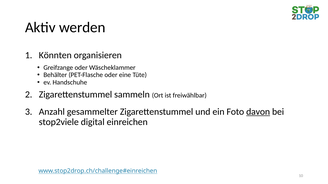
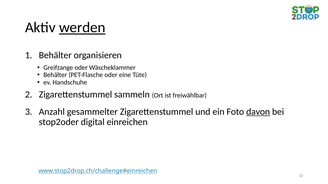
werden underline: none -> present (82, 28)
Könnten: Könnten -> Behälter (55, 55)
stop2viele: stop2viele -> stop2oder (59, 122)
